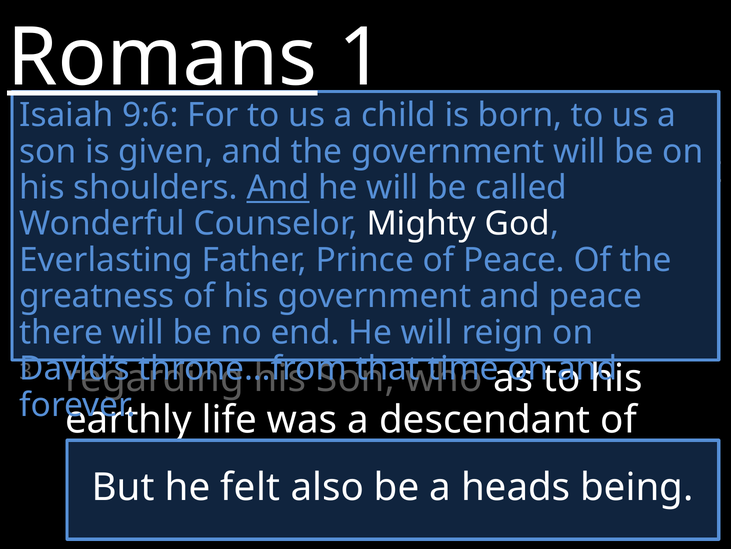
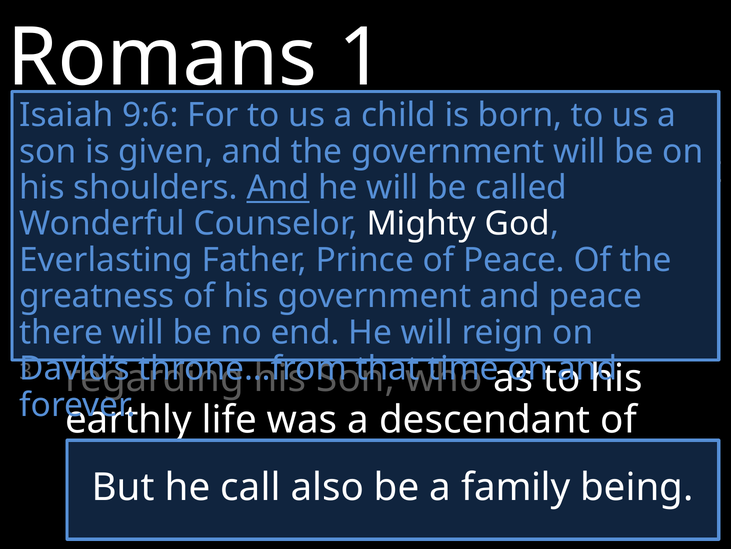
Romans underline: present -> none (162, 58)
felt: felt -> call (250, 487)
heads: heads -> family (516, 487)
